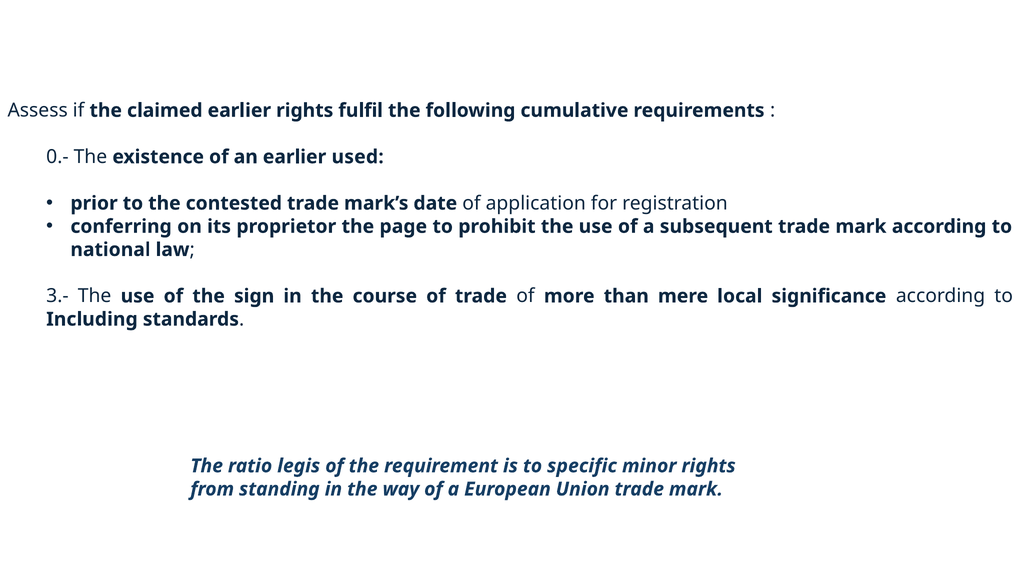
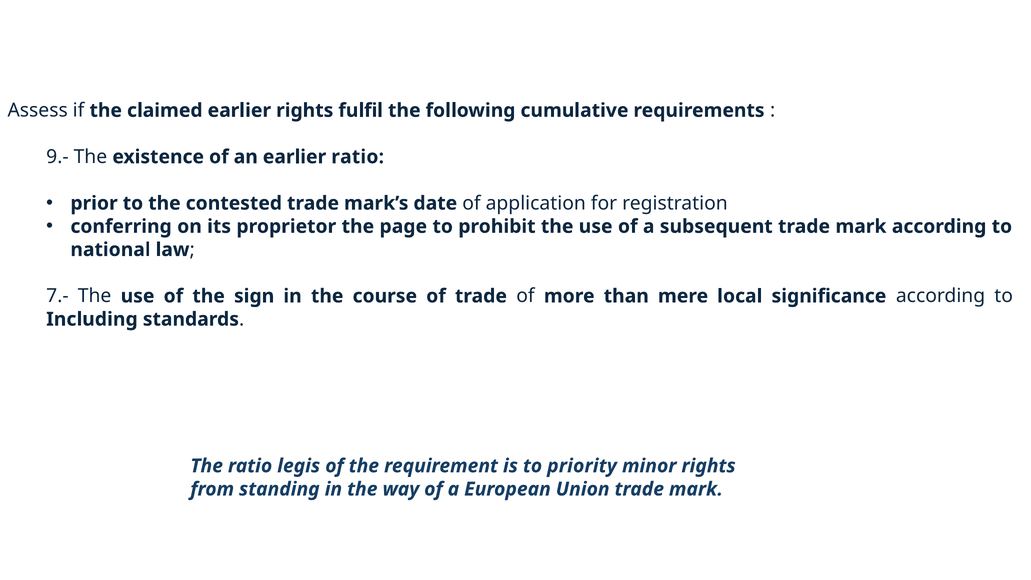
0.-: 0.- -> 9.- (57, 157)
earlier used: used -> ratio (358, 157)
3.-: 3.- -> 7.- (57, 296)
specific: specific -> priority (582, 466)
